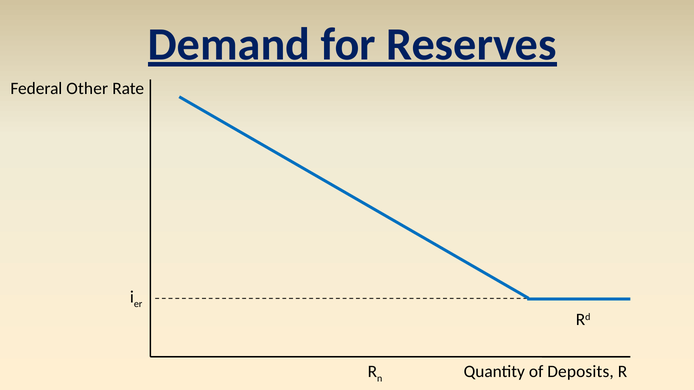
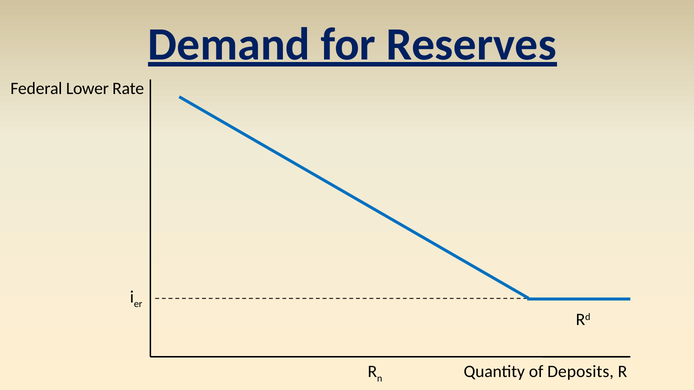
Other: Other -> Lower (87, 89)
